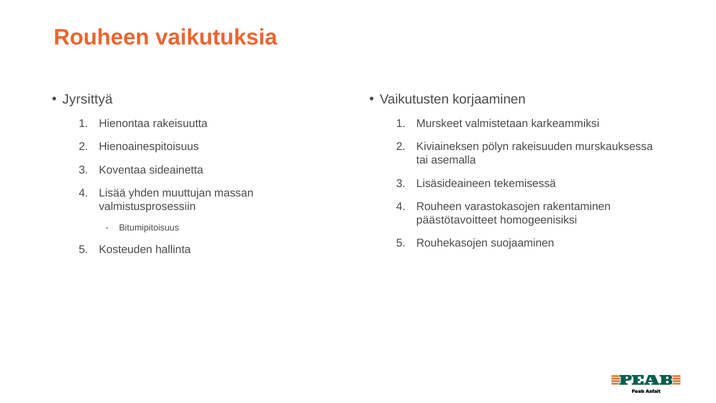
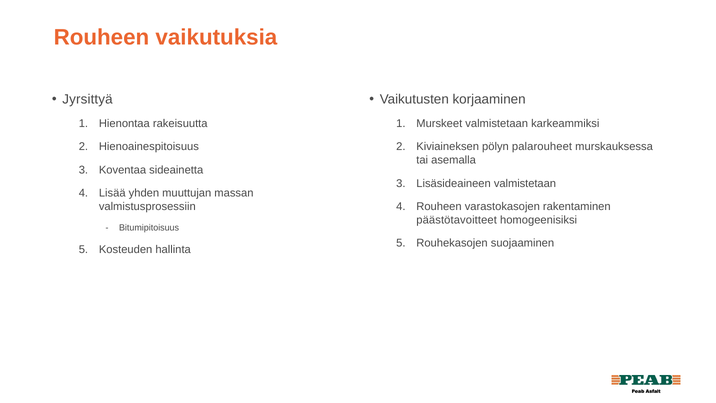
rakeisuuden: rakeisuuden -> palarouheet (542, 147)
Lisäsideaineen tekemisessä: tekemisessä -> valmistetaan (525, 183)
